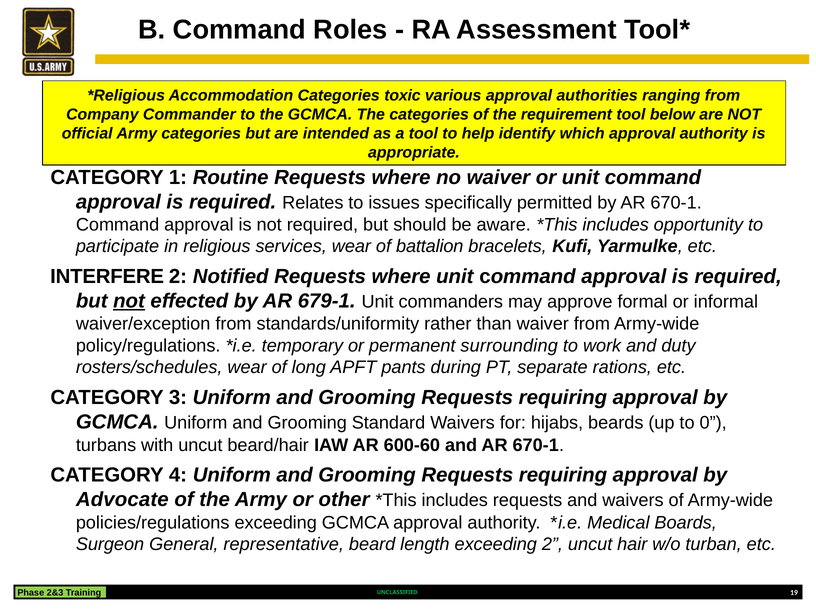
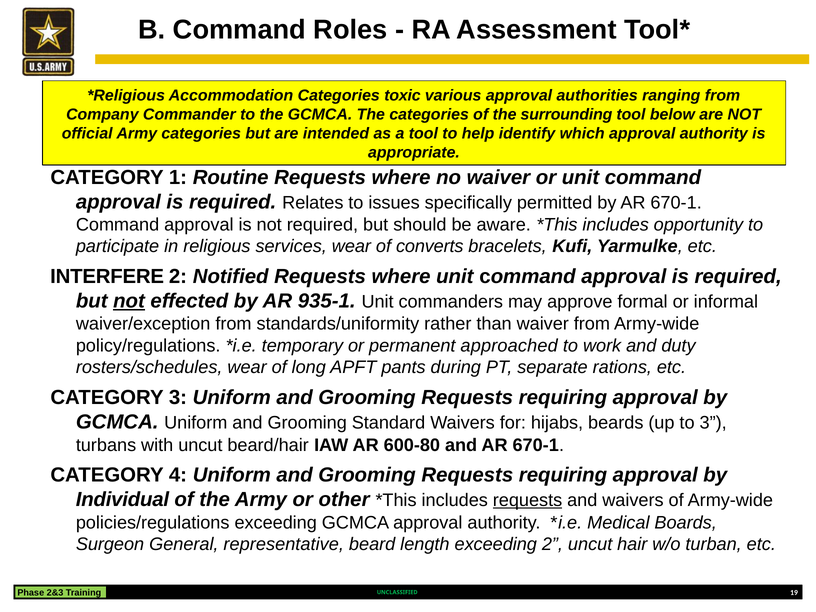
requirement: requirement -> surrounding (566, 114)
battalion: battalion -> converts (430, 246)
679-1: 679-1 -> 935-1 (327, 301)
surrounding: surrounding -> approached (509, 346)
to 0: 0 -> 3 (713, 423)
600-60: 600-60 -> 600-80 (412, 445)
Advocate: Advocate -> Individual (122, 500)
requests underline: none -> present (528, 500)
